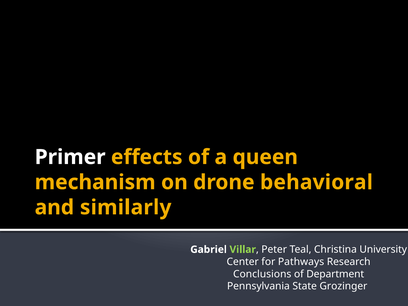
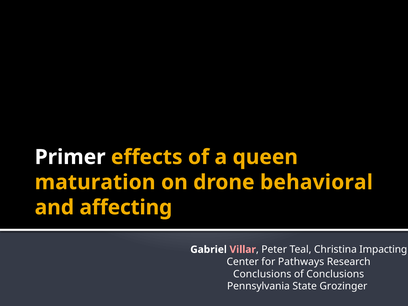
mechanism: mechanism -> maturation (95, 182)
similarly: similarly -> affecting (126, 207)
Villar colour: light green -> pink (243, 249)
University: University -> Impacting (383, 249)
of Department: Department -> Conclusions (335, 274)
